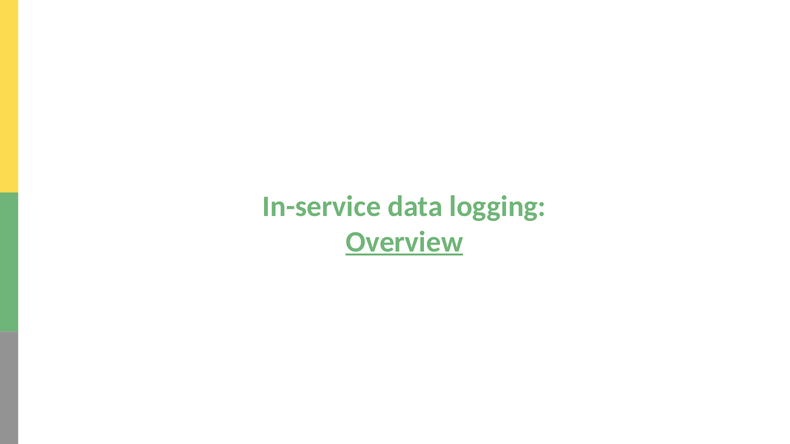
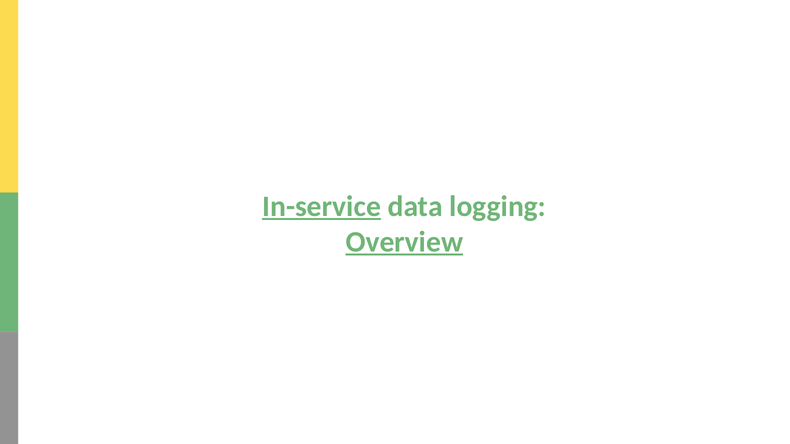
In-service underline: none -> present (322, 206)
